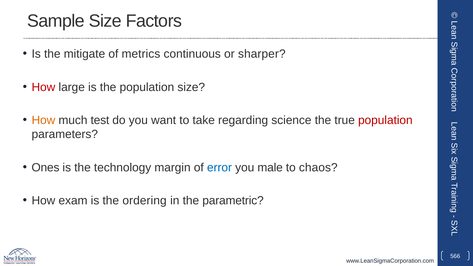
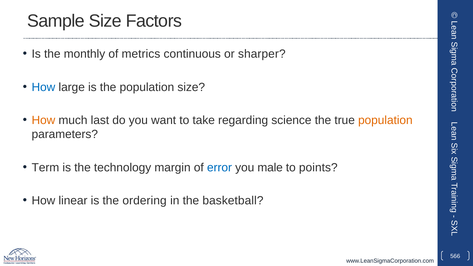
mitigate: mitigate -> monthly (84, 54)
How colour: red -> blue (43, 87)
test: test -> last (100, 120)
population colour: red -> orange (385, 120)
Ones: Ones -> Term (45, 168)
chaos: chaos -> points (318, 168)
exam: exam -> linear (73, 201)
parametric: parametric -> basketball (233, 201)
